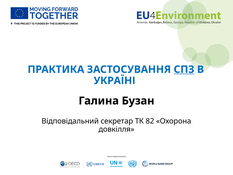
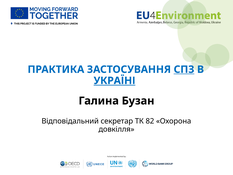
УКРАЇНІ underline: none -> present (115, 81)
